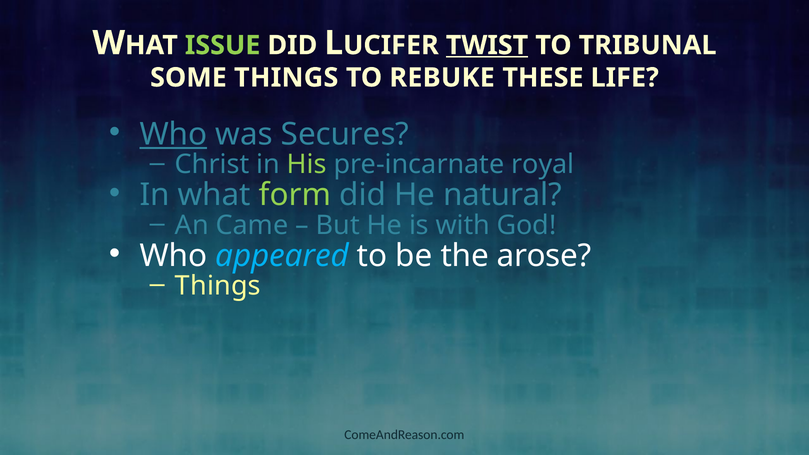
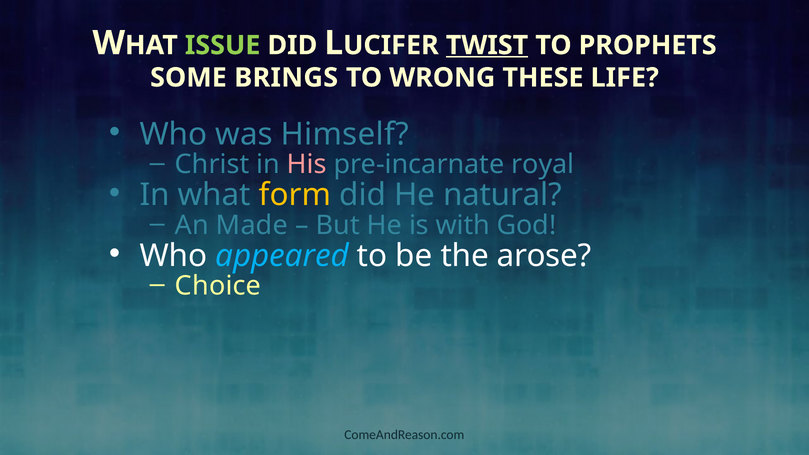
TRIBUNAL: TRIBUNAL -> PROPHETS (648, 45)
SOME THINGS: THINGS -> BRINGS (286, 78)
REBUKE: REBUKE -> WRONG (442, 78)
Who underline: present -> none (173, 134)
Secures: Secures -> Himself (345, 134)
His colour: light green -> pink (307, 165)
form colour: light green -> yellow (295, 195)
Came: Came -> Made (252, 225)
Things: Things -> Choice (218, 286)
